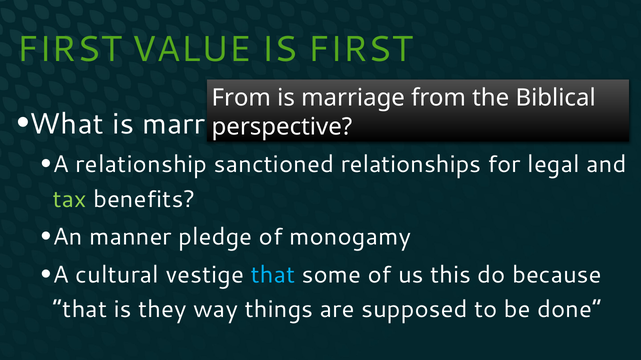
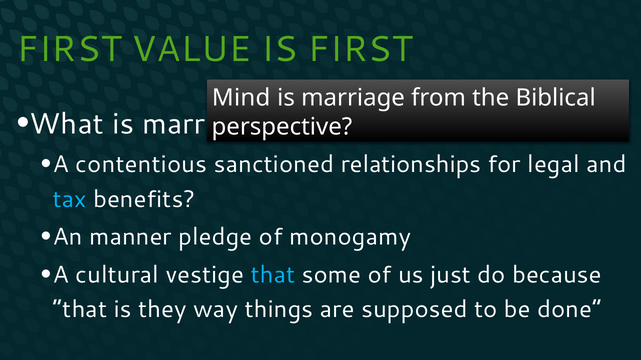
From: From -> Mind (241, 98)
relationship: relationship -> contentious (141, 165)
tax colour: light green -> light blue (70, 199)
this: this -> just (451, 275)
